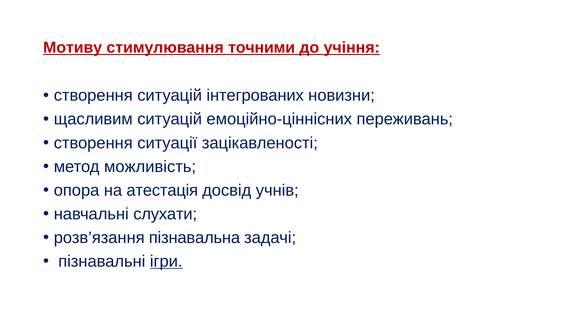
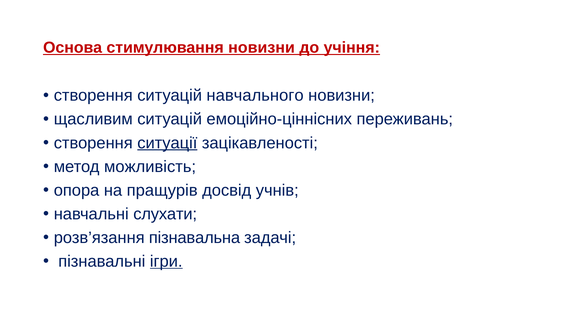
Мотиву: Мотиву -> Основа (73, 48)
стимулювання точними: точними -> новизни (262, 48)
інтегрованих: інтегрованих -> навчального (255, 96)
ситуації underline: none -> present (167, 143)
атестація: атестація -> пращурів (162, 190)
